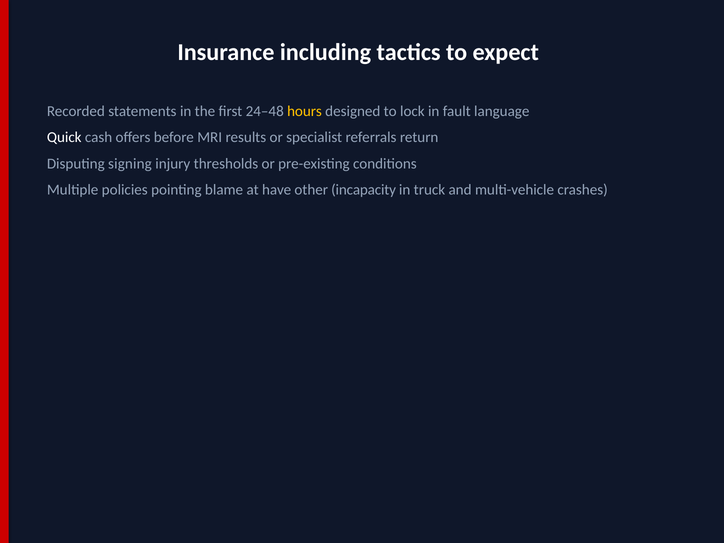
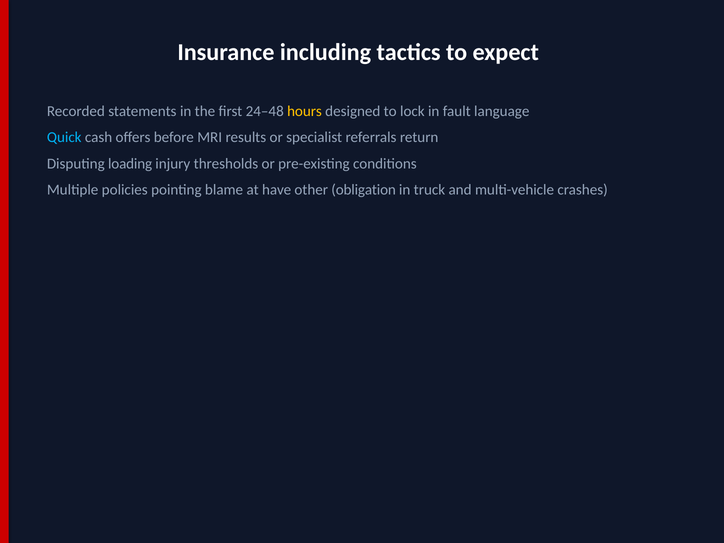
Quick colour: white -> light blue (64, 138)
signing: signing -> loading (130, 164)
incapacity: incapacity -> obligation (364, 190)
